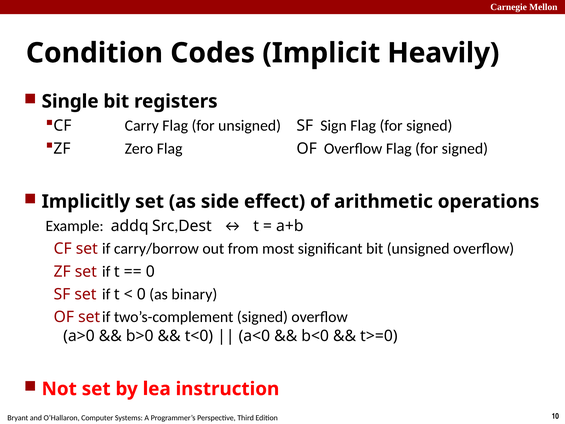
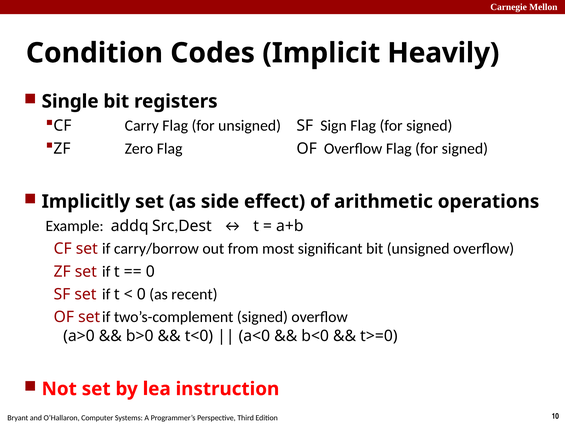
binary: binary -> recent (194, 294)
